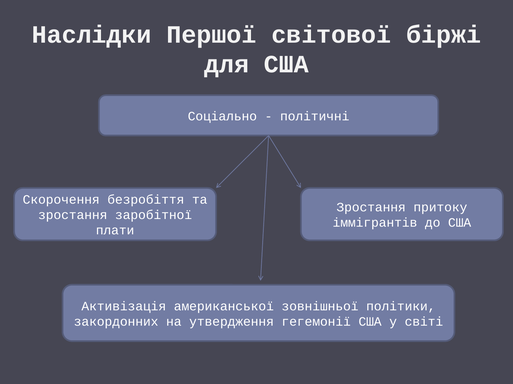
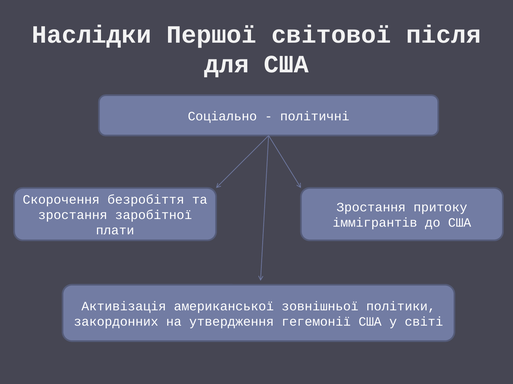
біржі: біржі -> після (444, 35)
